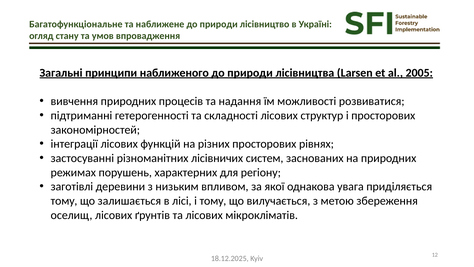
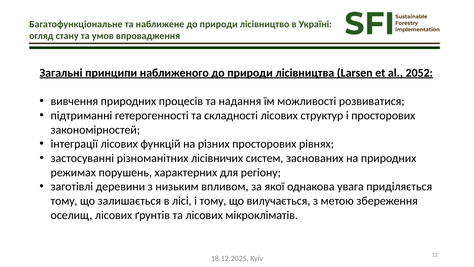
2005: 2005 -> 2052 (419, 73)
